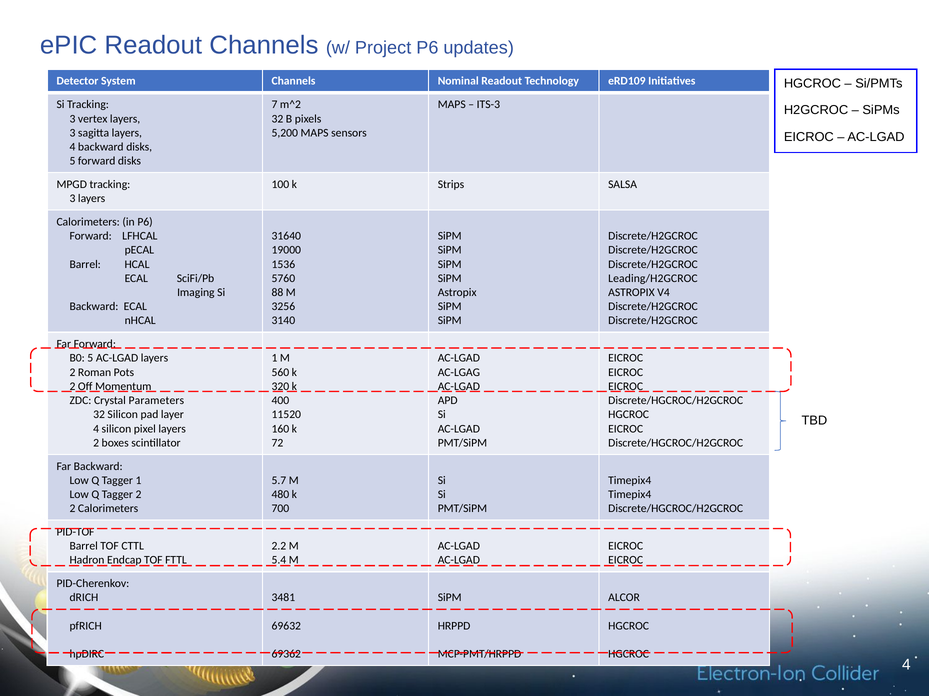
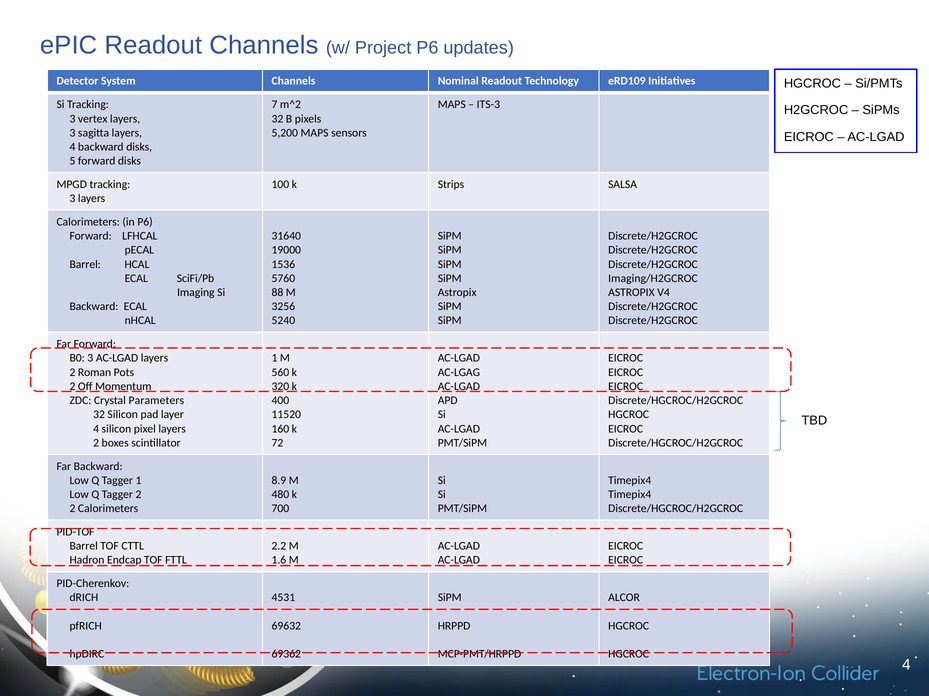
Leading/H2GCROC: Leading/H2GCROC -> Imaging/H2GCROC (653, 279)
3140: 3140 -> 5240 (283, 321)
B0 5: 5 -> 3 (90, 359)
5.7: 5.7 -> 8.9 (279, 481)
5.4: 5.4 -> 1.6 (279, 561)
3481: 3481 -> 4531 (283, 598)
